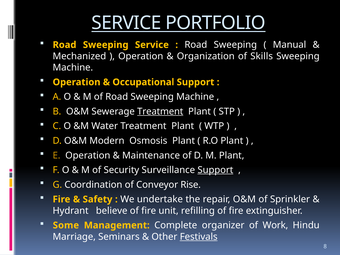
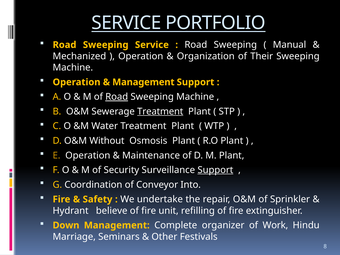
Skills: Skills -> Their (262, 56)
Occupational: Occupational -> Management (143, 82)
Road underline: none -> present (117, 97)
Modern: Modern -> Without (107, 141)
Rise: Rise -> Into (191, 185)
Some: Some -> Down (66, 225)
Festivals underline: present -> none (199, 237)
